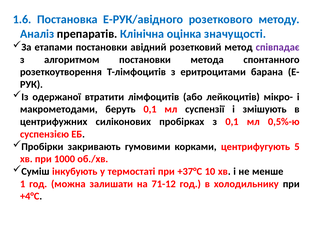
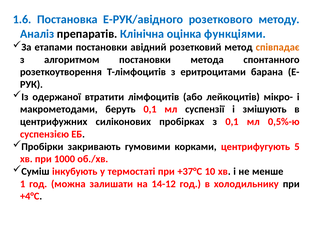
значущості: значущості -> функціями (235, 34)
співпадає colour: purple -> orange (278, 47)
71-12: 71-12 -> 14-12 (164, 183)
